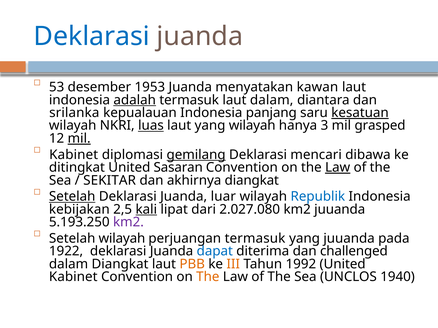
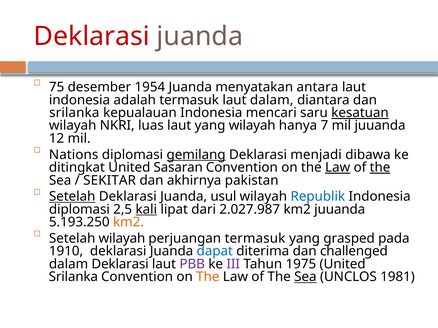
Deklarasi colour: blue -> red (92, 37)
53: 53 -> 75 (57, 87)
1953: 1953 -> 1954 (150, 87)
kawan: kawan -> antara (317, 87)
adalah underline: present -> none (135, 100)
panjang: panjang -> mencari (271, 113)
luas underline: present -> none (151, 126)
3: 3 -> 7 (324, 126)
mil grasped: grasped -> juuanda (380, 126)
mil underline: present -> none (79, 139)
Kabinet: Kabinet -> Nations (74, 155)
mencari: mencari -> menjadi (316, 155)
the underline: none -> present (380, 168)
akhirnya diangkat: diangkat -> pakistan (252, 181)
luar: luar -> usul (223, 197)
kebijakan: kebijakan -> diplomasi (79, 210)
2.027.080: 2.027.080 -> 2.027.987 (250, 210)
km2 colour: purple -> orange (128, 222)
yang juuanda: juuanda -> grasped (349, 239)
1922: 1922 -> 1910 (66, 252)
dalam Diangkat: Diangkat -> Deklarasi (120, 264)
PBB colour: orange -> purple (192, 264)
III colour: orange -> purple (233, 264)
1992: 1992 -> 1975 (301, 264)
Kabinet: Kabinet -> Srilanka (73, 277)
Sea underline: none -> present (305, 277)
1940: 1940 -> 1981 (398, 277)
